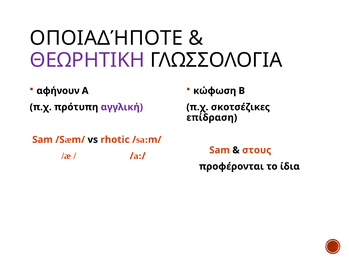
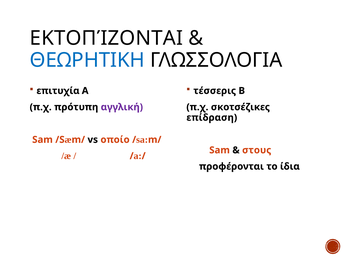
ΟΠΟΙΑΔΉΠΟΤΕ: ΟΠΟΙΑΔΉΠΟΤΕ -> ΕΚΤΟΠΊΖΟΝΤΑΙ (106, 38)
ΘΕΩΡΗΤΙΚΗ colour: purple -> blue (87, 60)
αφήνουν: αφήνουν -> επιτυχία (58, 91)
κώφωση: κώφωση -> τέσσερις (215, 91)
rhotic: rhotic -> οποίο (115, 140)
